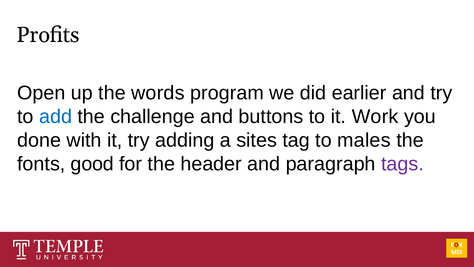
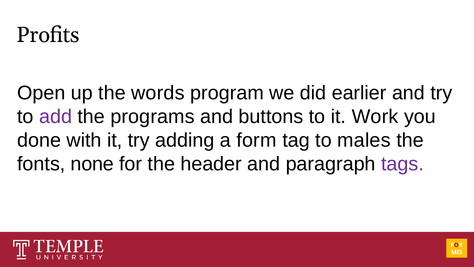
add colour: blue -> purple (56, 116)
challenge: challenge -> programs (153, 116)
sites: sites -> form (257, 140)
good: good -> none (92, 164)
